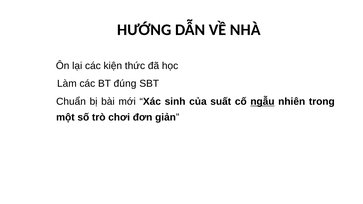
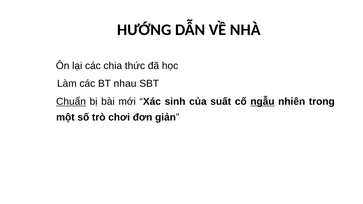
kiện: kiện -> chia (113, 66)
đúng: đúng -> nhau (125, 84)
Chuẩn underline: none -> present (71, 102)
